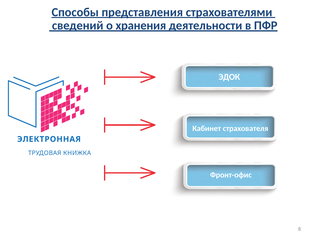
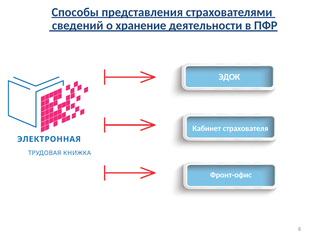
хранения: хранения -> хранение (141, 26)
